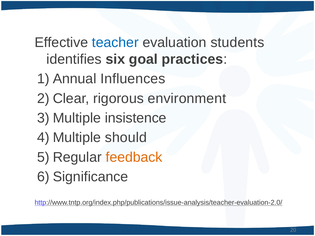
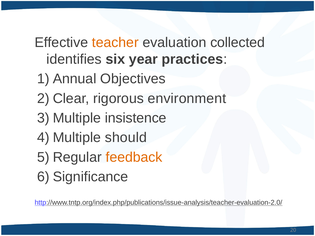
teacher colour: blue -> orange (115, 42)
students: students -> collected (238, 42)
goal: goal -> year (143, 59)
Influences: Influences -> Objectives (133, 79)
